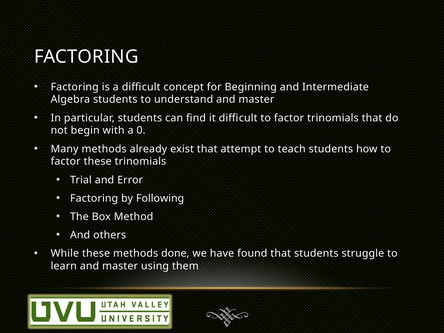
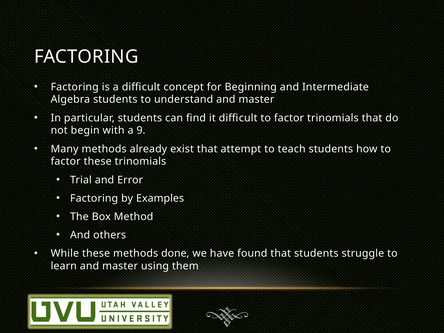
0: 0 -> 9 (141, 131)
Following: Following -> Examples (160, 198)
